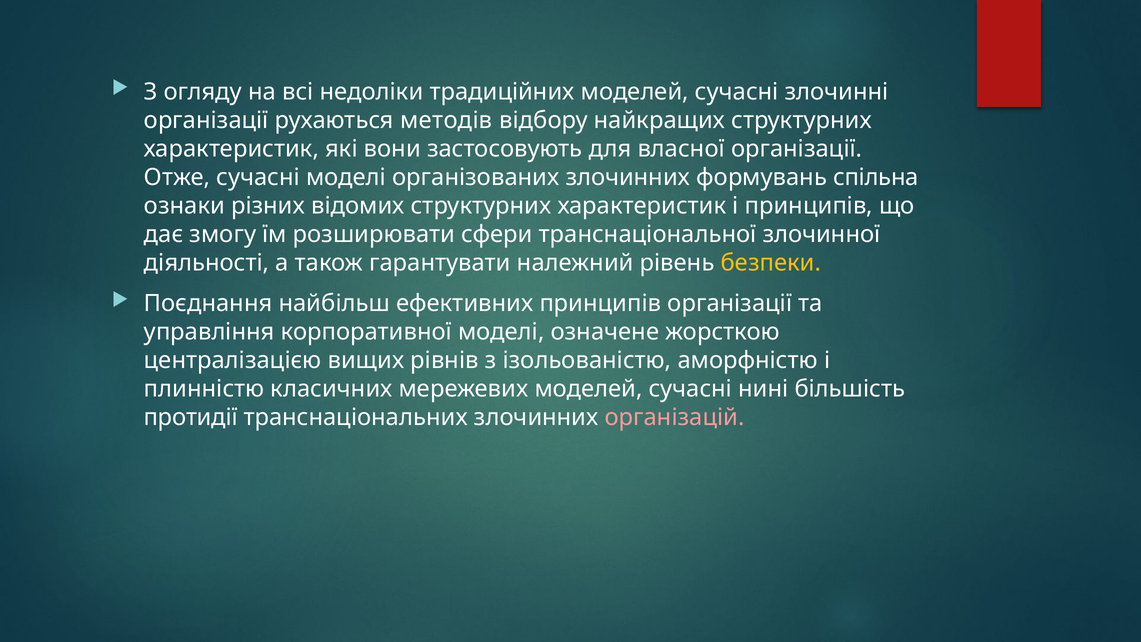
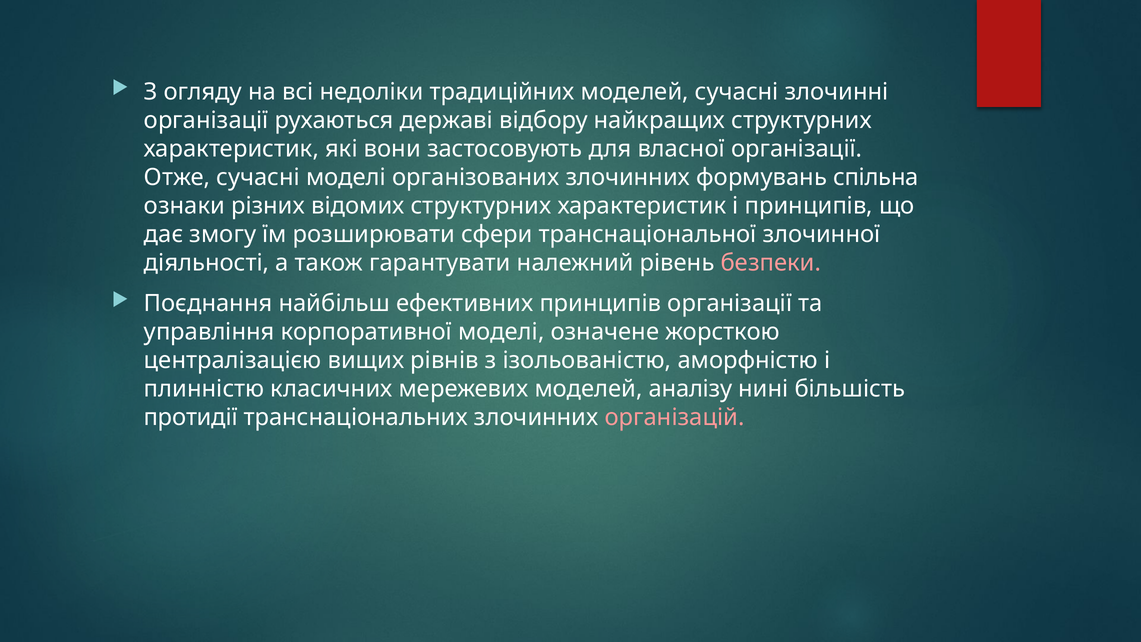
методів: методів -> державі (446, 120)
безпеки colour: yellow -> pink (771, 263)
мережевих моделей сучасні: сучасні -> аналізу (690, 389)
